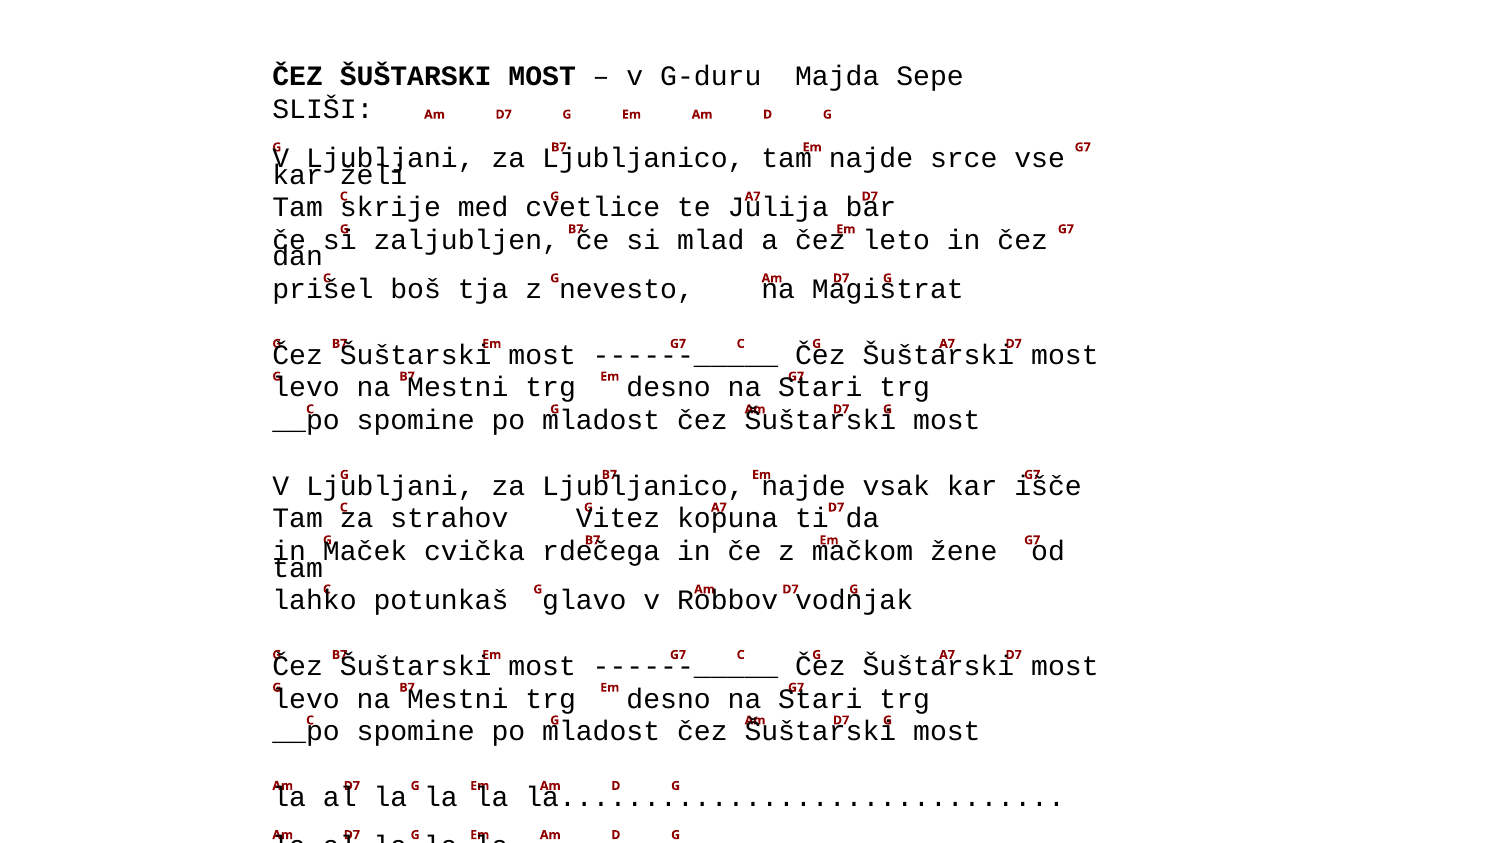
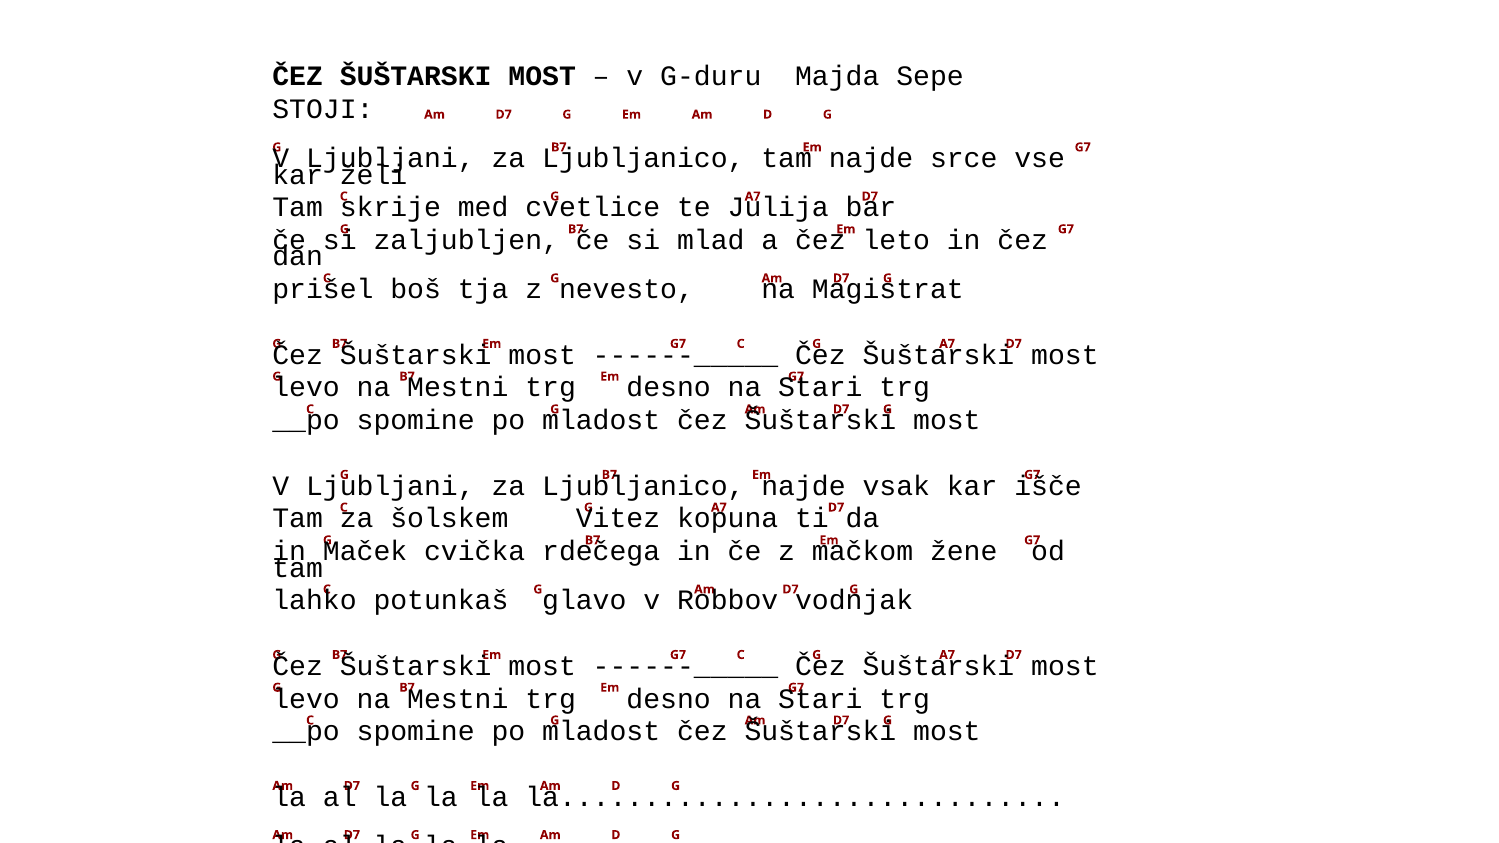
SLIŠI: SLIŠI -> STOJI (323, 109)
strahov: strahov -> šolskem (449, 519)
